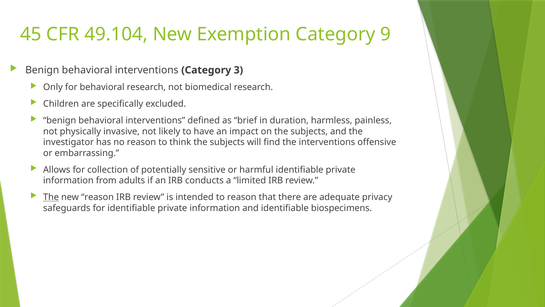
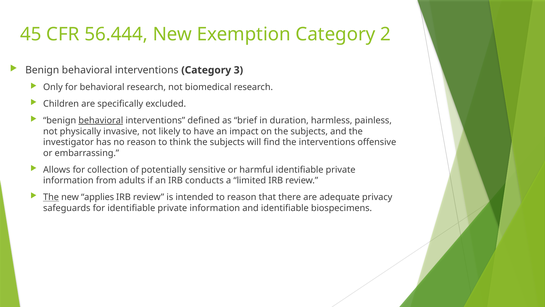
49.104: 49.104 -> 56.444 (116, 34)
9: 9 -> 2 (386, 34)
behavioral underline: none -> present (101, 120)
new reason: reason -> applies (98, 197)
